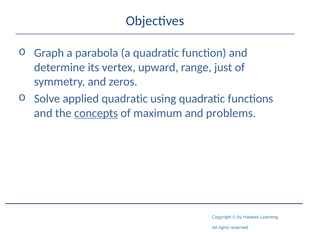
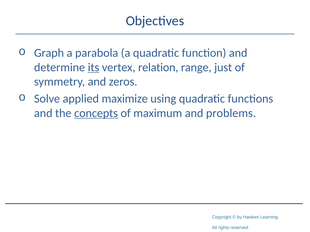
its underline: none -> present (94, 67)
upward: upward -> relation (158, 67)
applied quadratic: quadratic -> maximize (125, 99)
